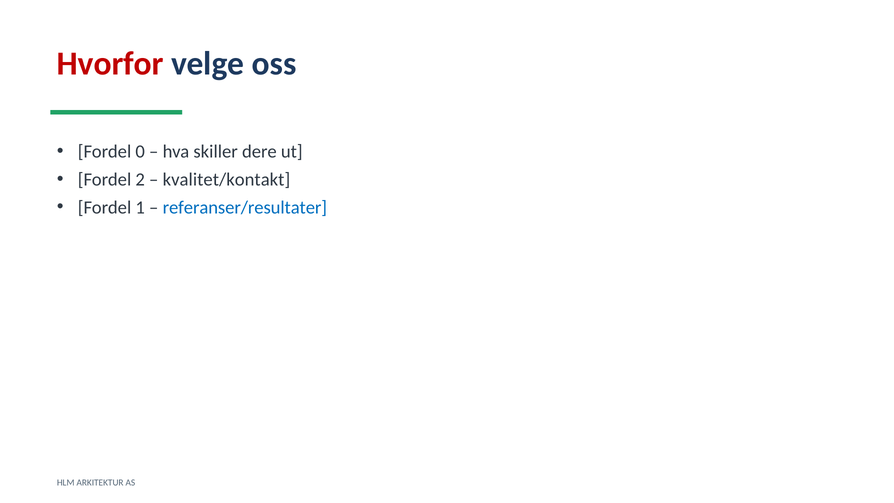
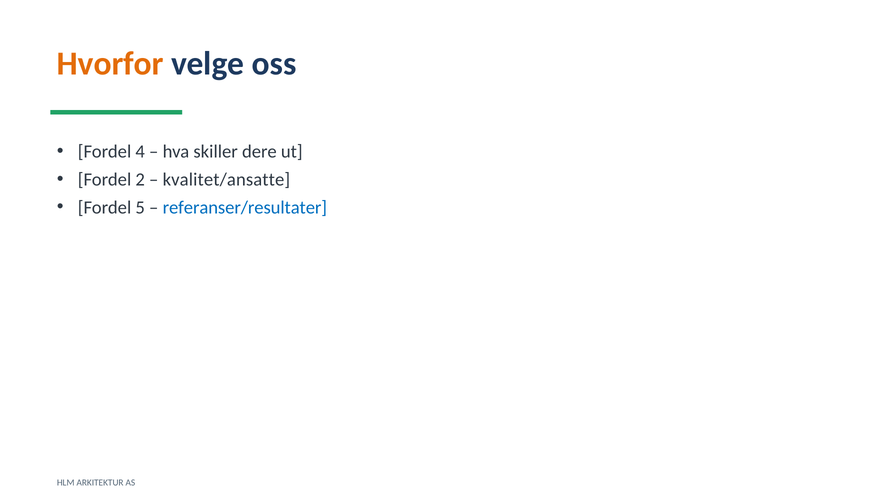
Hvorfor colour: red -> orange (110, 64)
0: 0 -> 4 (140, 151)
kvalitet/kontakt: kvalitet/kontakt -> kvalitet/ansatte (226, 179)
1: 1 -> 5 (140, 207)
